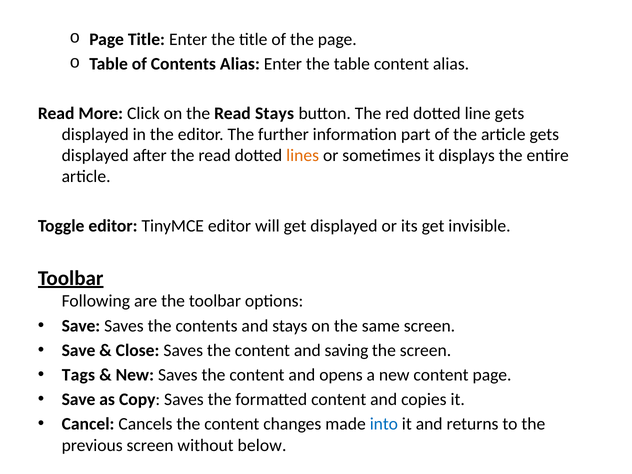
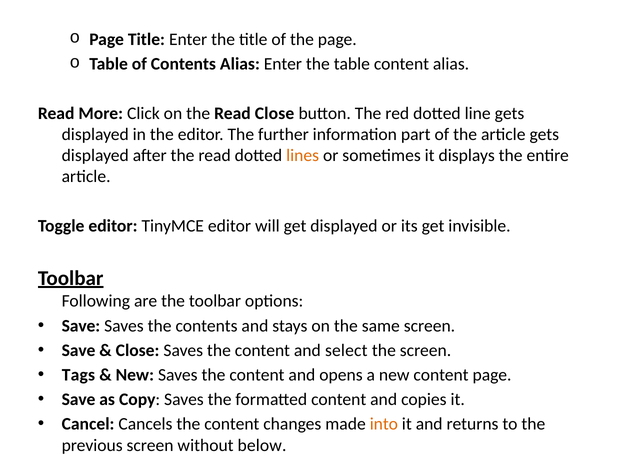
Read Stays: Stays -> Close (275, 113)
saving: saving -> select (346, 350)
into colour: blue -> orange (384, 424)
